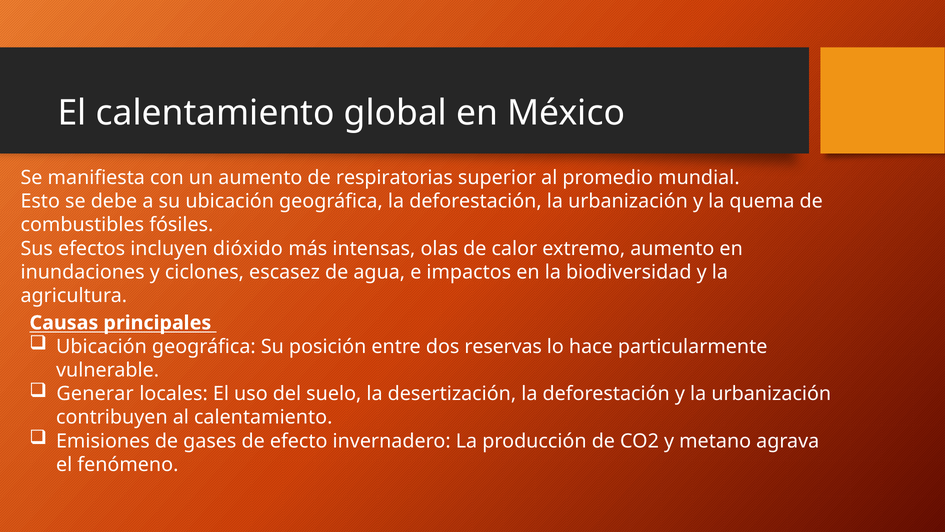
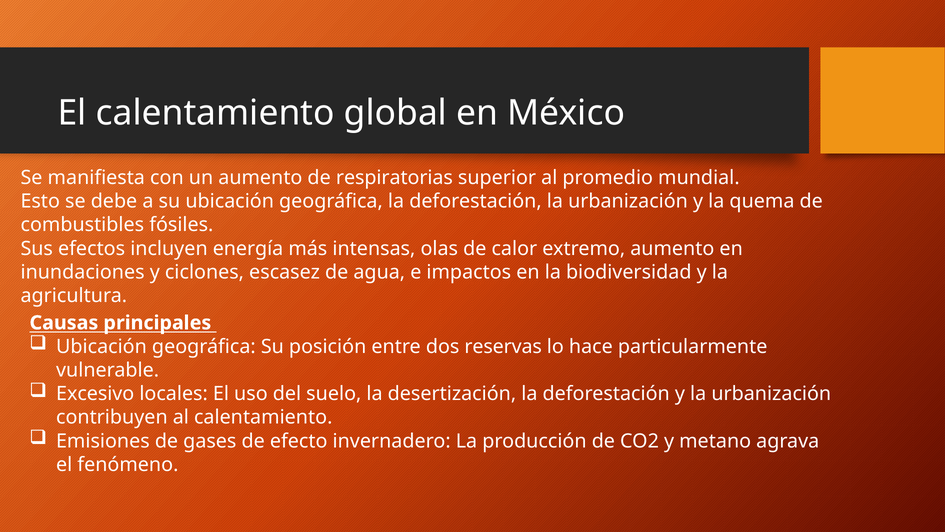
dióxido: dióxido -> energía (248, 248)
Generar: Generar -> Excesivo (95, 393)
